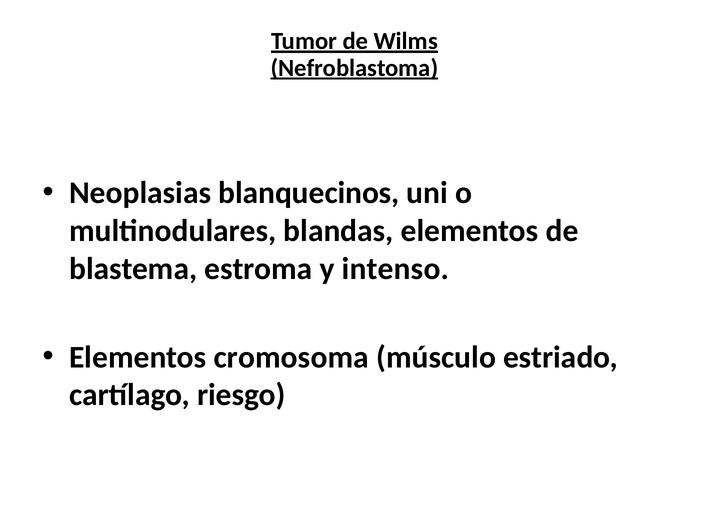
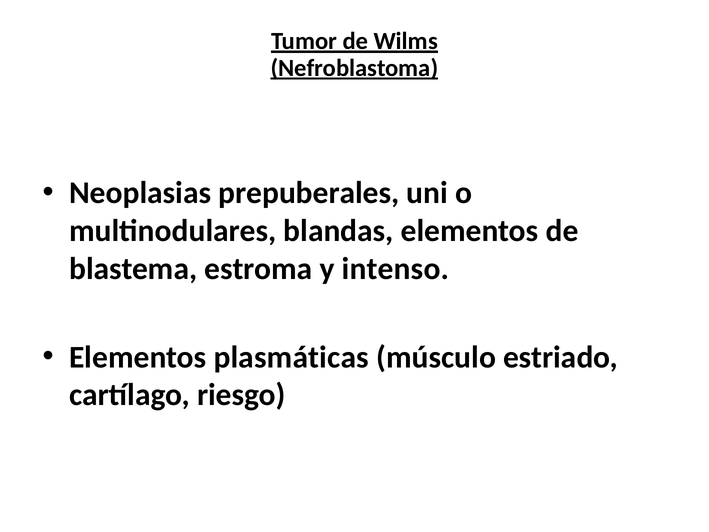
blanquecinos: blanquecinos -> prepuberales (309, 193)
cromosoma: cromosoma -> plasmáticas (291, 357)
